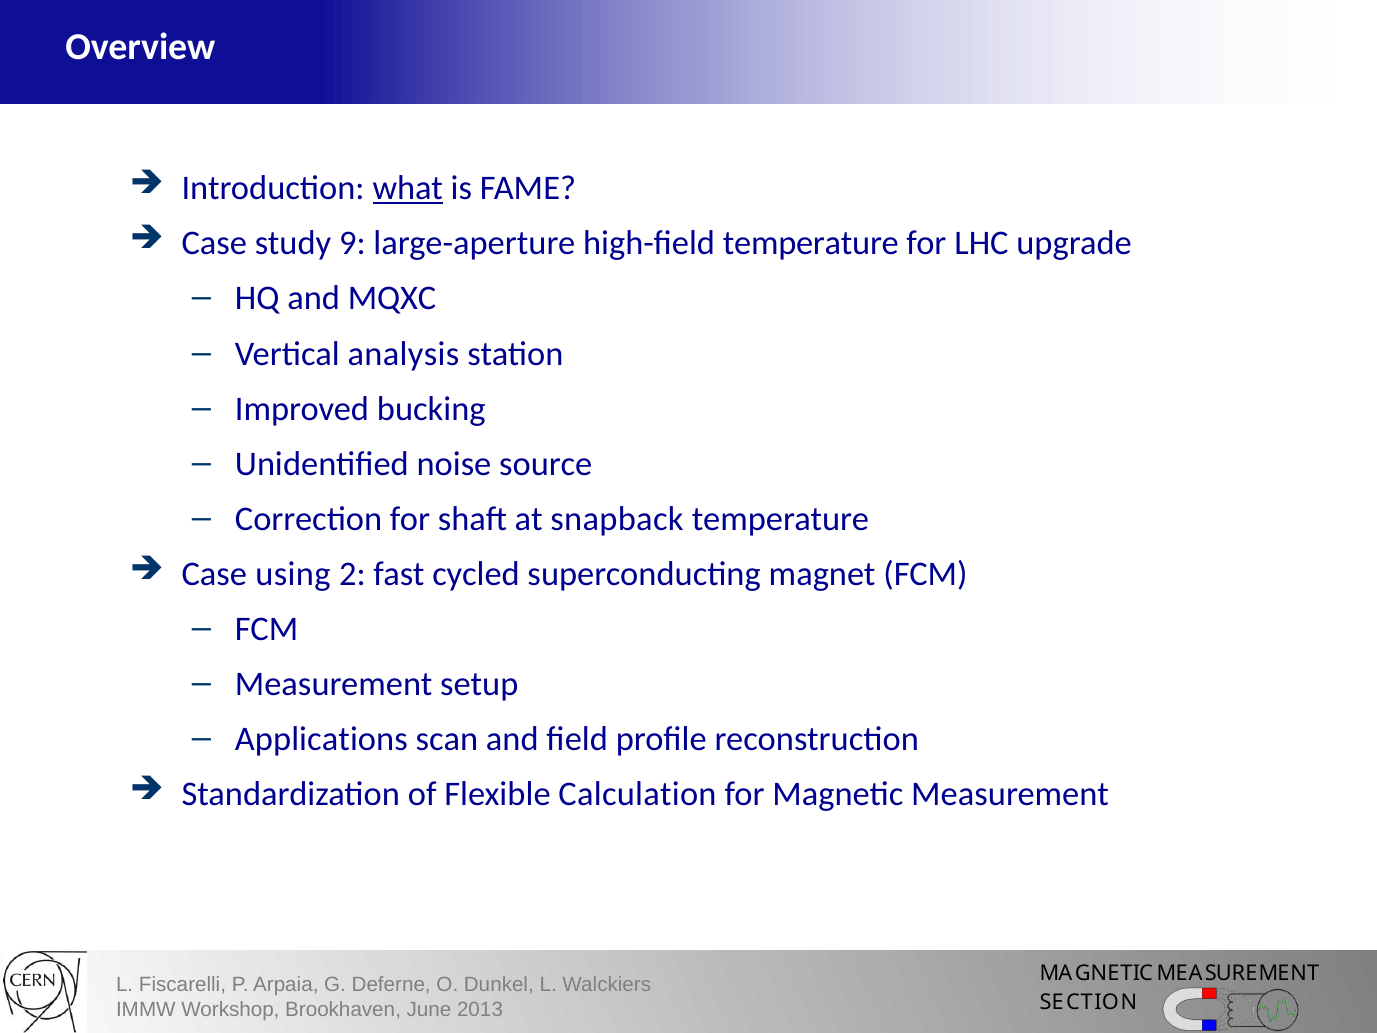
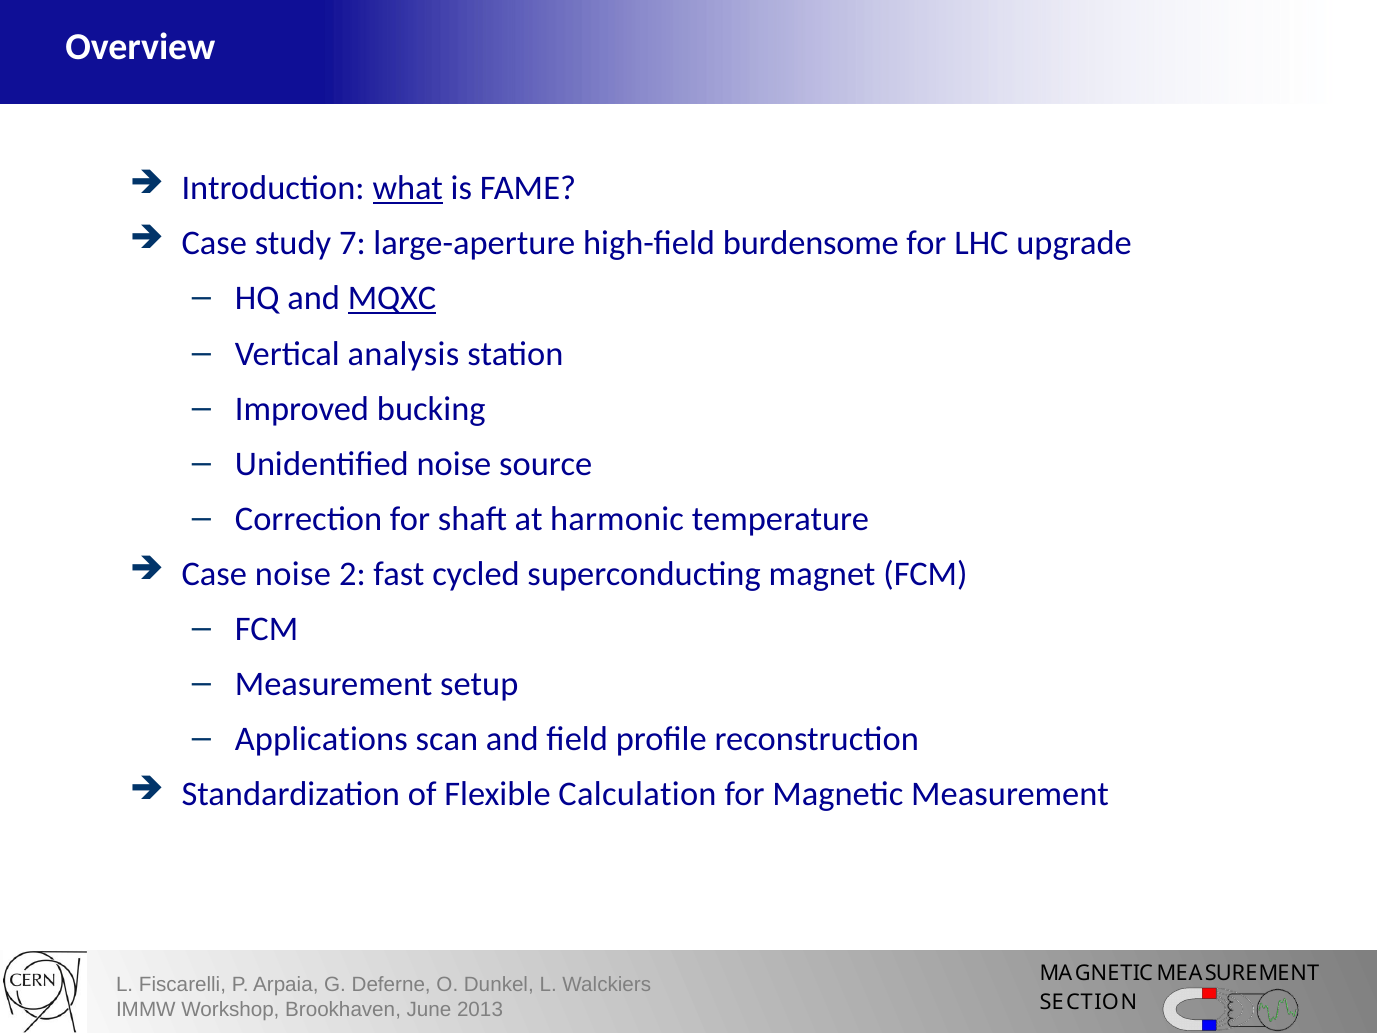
9: 9 -> 7 (352, 243)
high-field temperature: temperature -> burdensome (811, 243)
MQXC underline: none -> present (392, 299)
snapback: snapback -> harmonic (617, 519)
Case using: using -> noise (293, 574)
